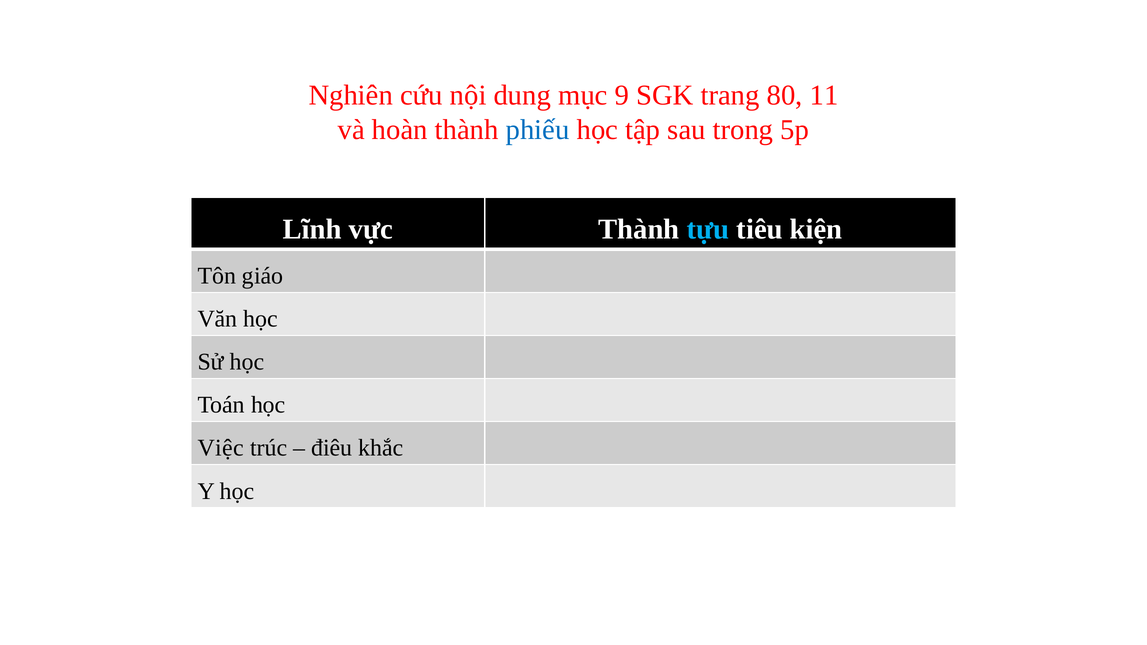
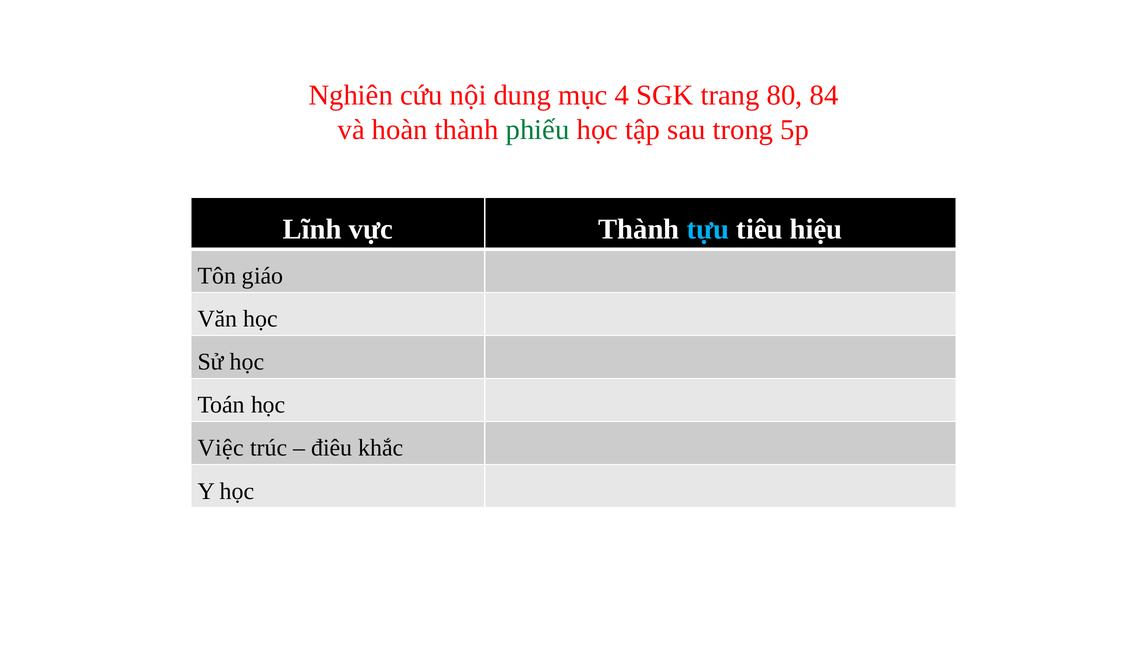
9: 9 -> 4 (622, 95)
11: 11 -> 84 (824, 95)
phiếu colour: blue -> green (538, 130)
kiện: kiện -> hiệu (816, 230)
